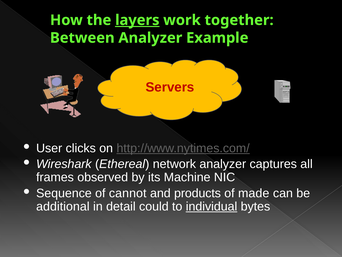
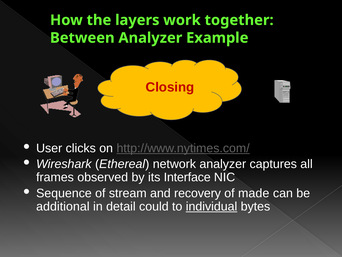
layers underline: present -> none (137, 20)
Servers: Servers -> Closing (170, 87)
Machine: Machine -> Interface (187, 177)
cannot: cannot -> stream (128, 193)
products: products -> recovery (198, 193)
